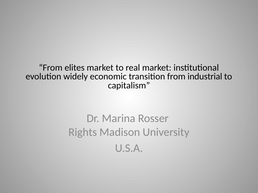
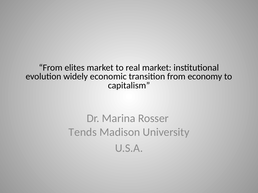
industrial: industrial -> economy (205, 77)
Rights: Rights -> Tends (83, 132)
